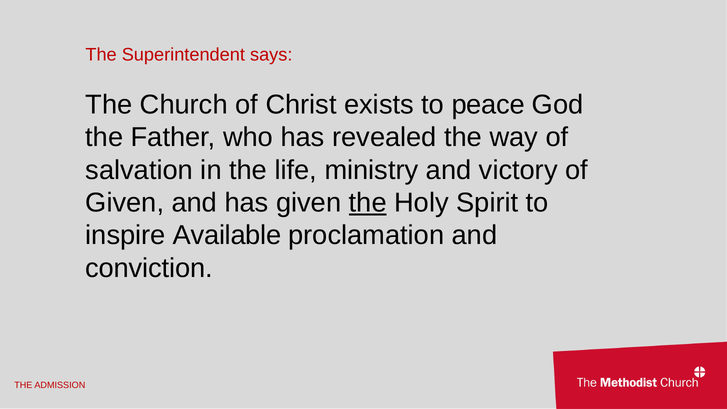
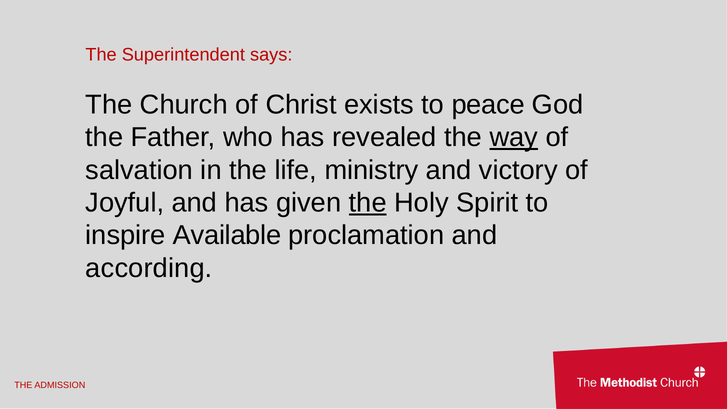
way underline: none -> present (514, 137)
Given: Given -> Joyful (125, 203)
conviction: conviction -> according (149, 268)
